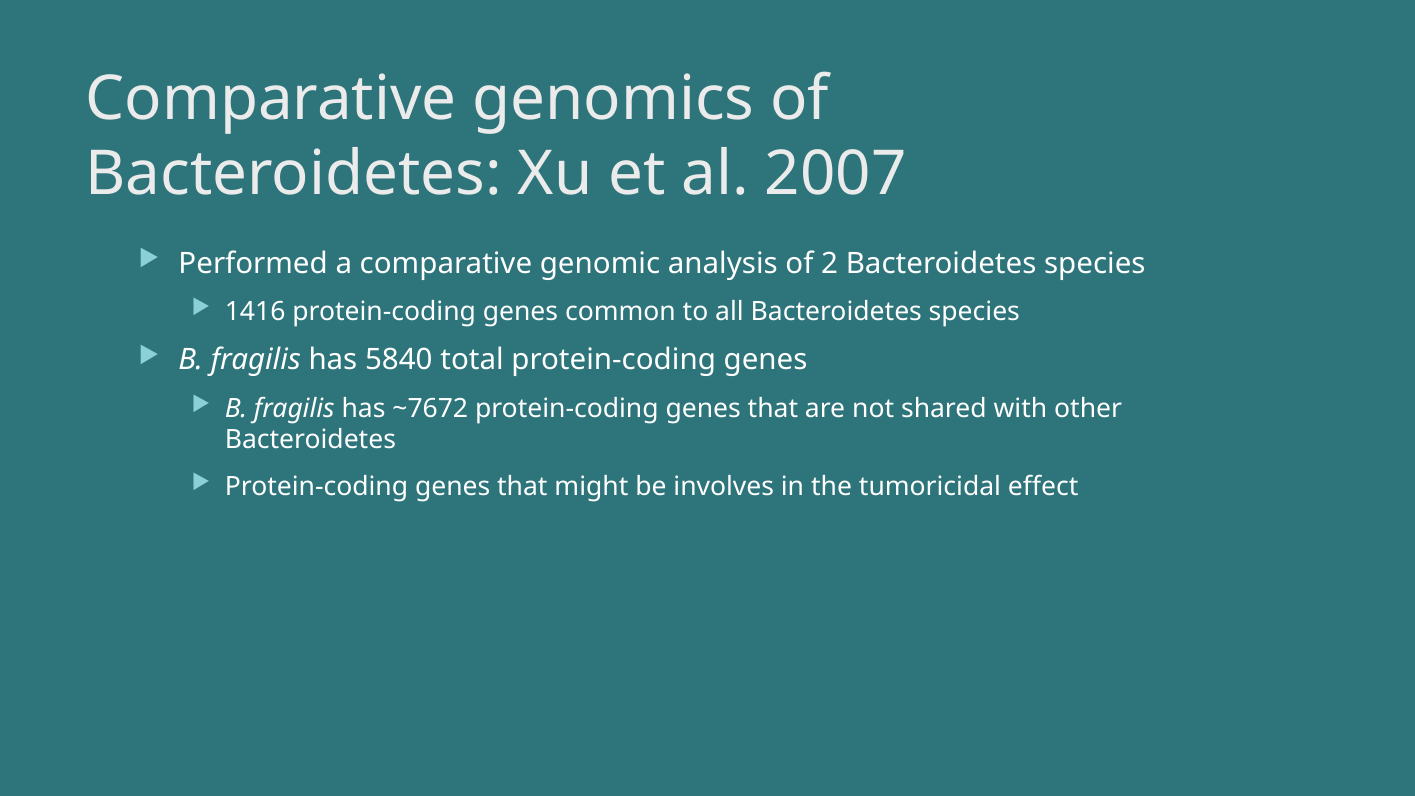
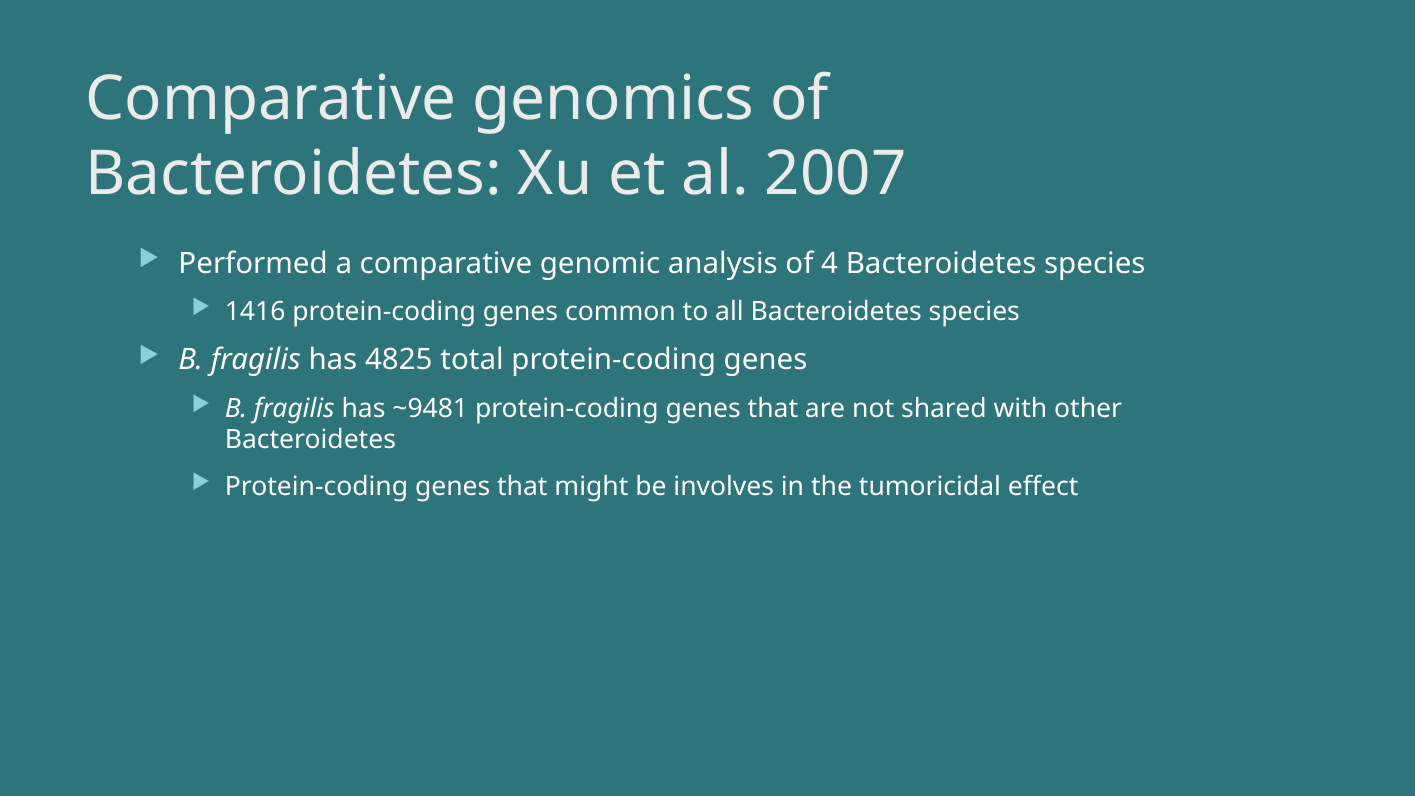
2: 2 -> 4 (830, 263)
5840: 5840 -> 4825 (399, 360)
~7672: ~7672 -> ~9481 (430, 408)
